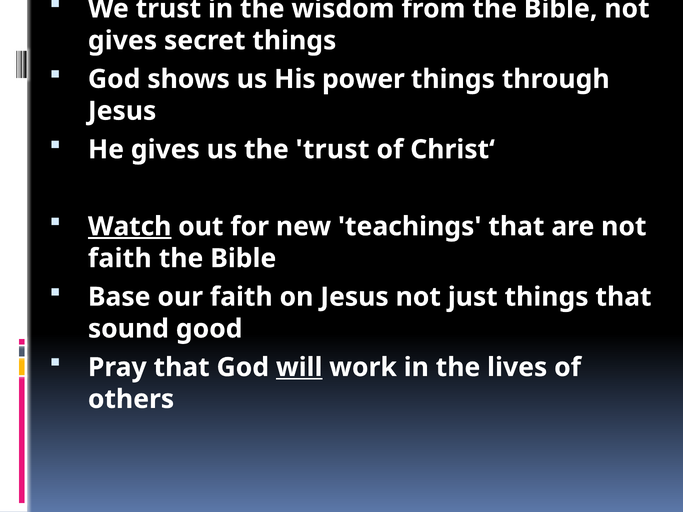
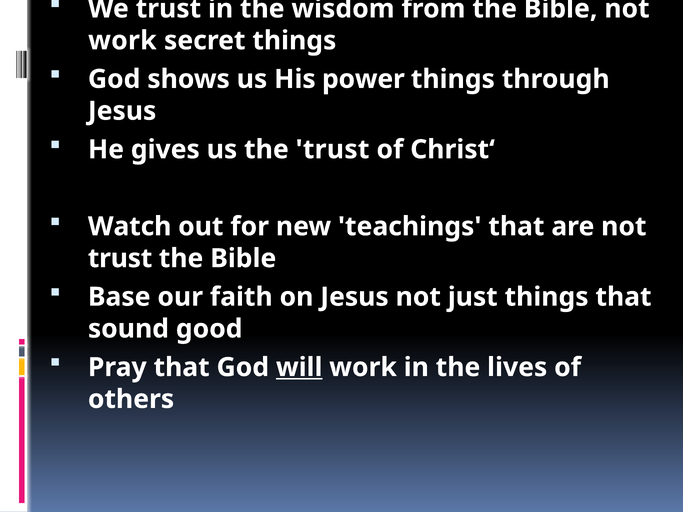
gives: gives -> work (122, 41)
Watch underline: present -> none (130, 227)
faith: faith -> trust (120, 259)
